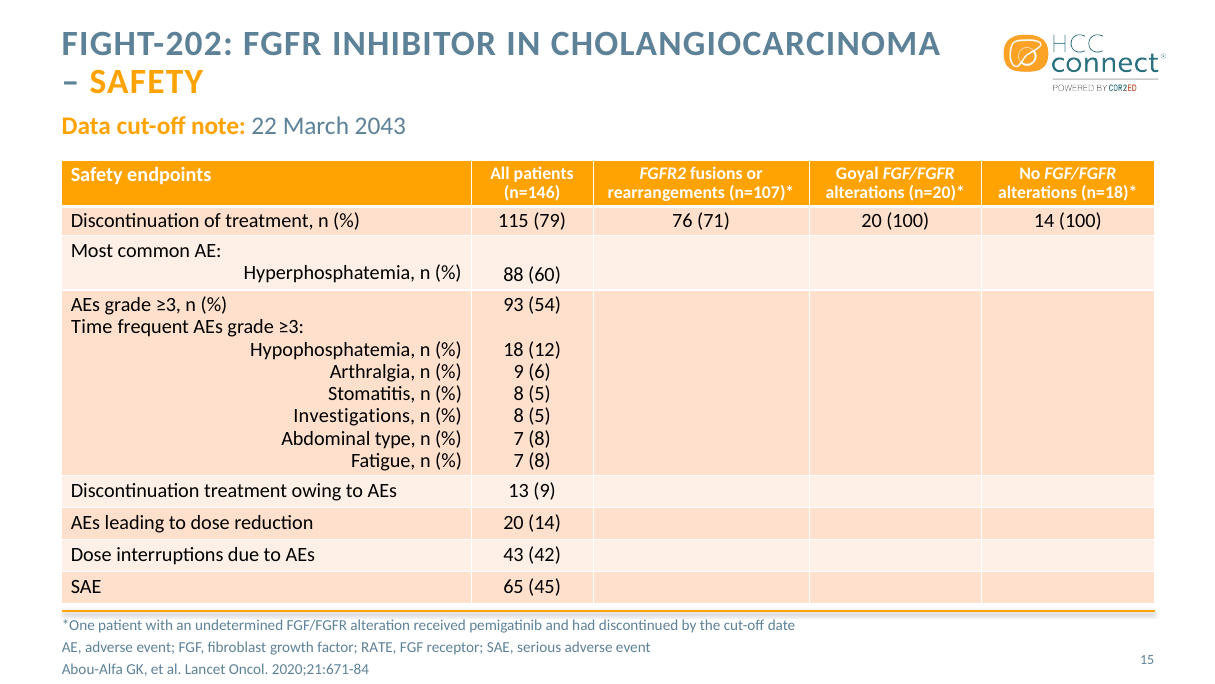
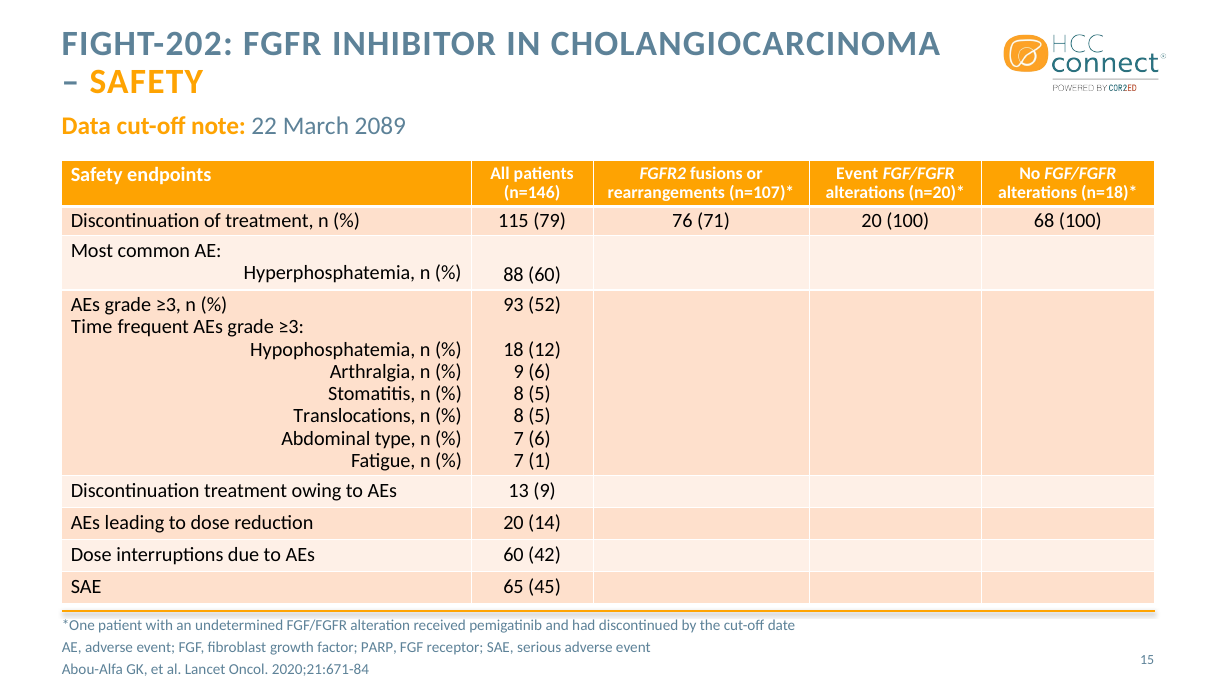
2043: 2043 -> 2089 (380, 126)
Goyal: Goyal -> Event (857, 173)
100 14: 14 -> 68 (1044, 221)
54: 54 -> 52 (545, 305)
Investigations: Investigations -> Translocations (355, 416)
8: 8 -> 6 (539, 438)
8: 8 -> 1 (539, 460)
AEs 43: 43 -> 60 (513, 554)
RATE: RATE -> PARP (379, 647)
